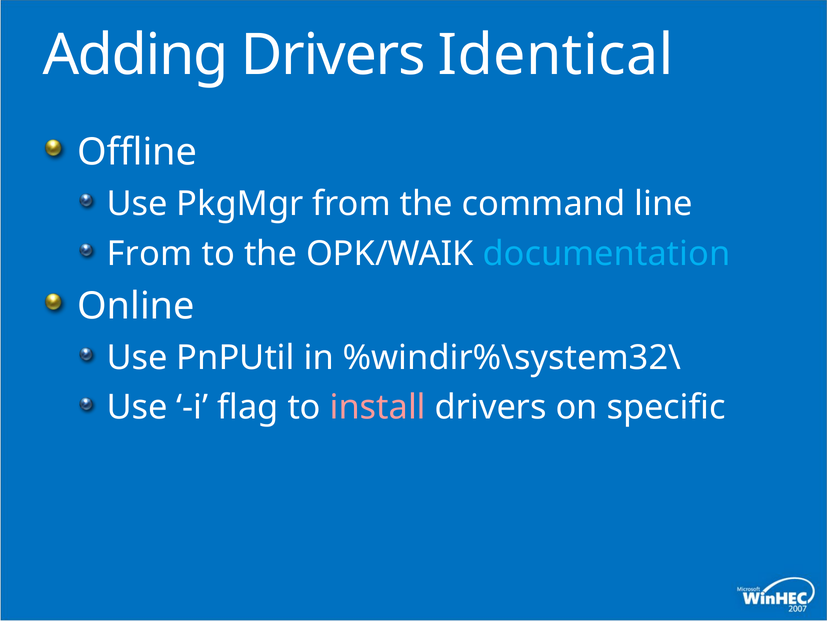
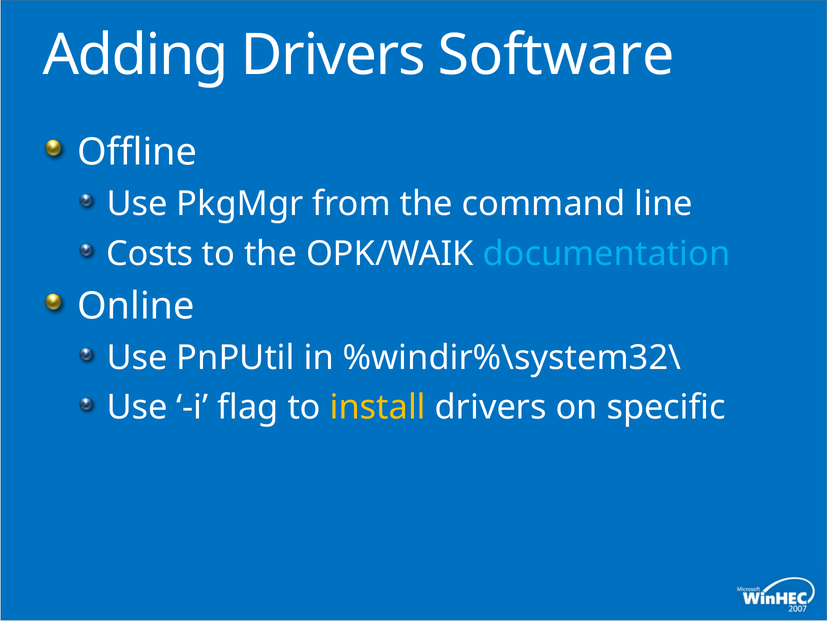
Identical: Identical -> Software (556, 55)
From: From -> Costs (150, 253)
install colour: pink -> yellow (378, 407)
